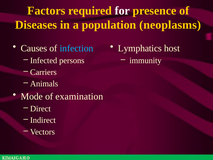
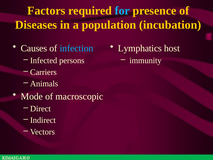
for colour: white -> light blue (122, 11)
neoplasms: neoplasms -> incubation (170, 25)
examination: examination -> macroscopic (79, 96)
